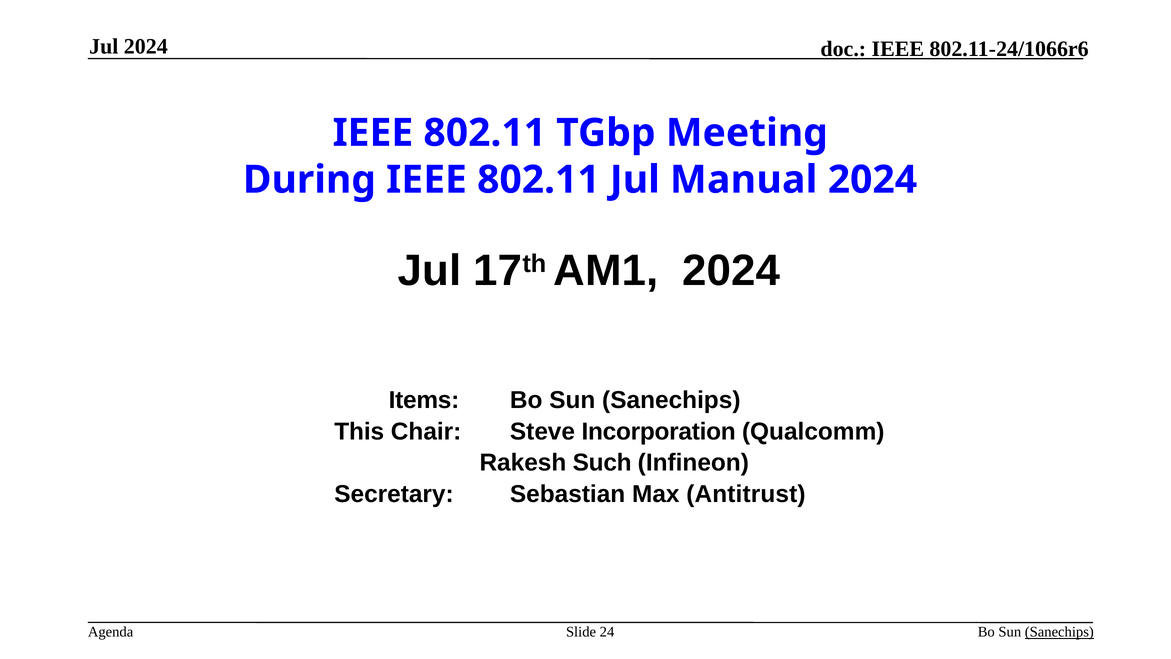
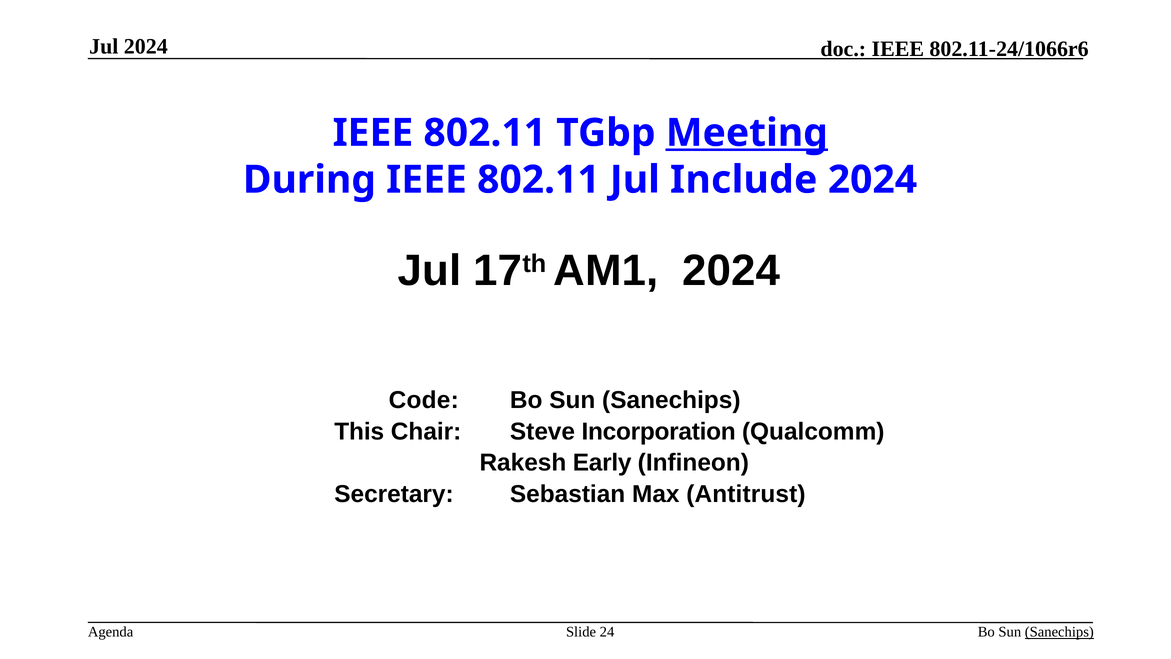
Meeting underline: none -> present (747, 133)
Manual: Manual -> Include (744, 180)
Items: Items -> Code (424, 400)
Such: Such -> Early (602, 462)
